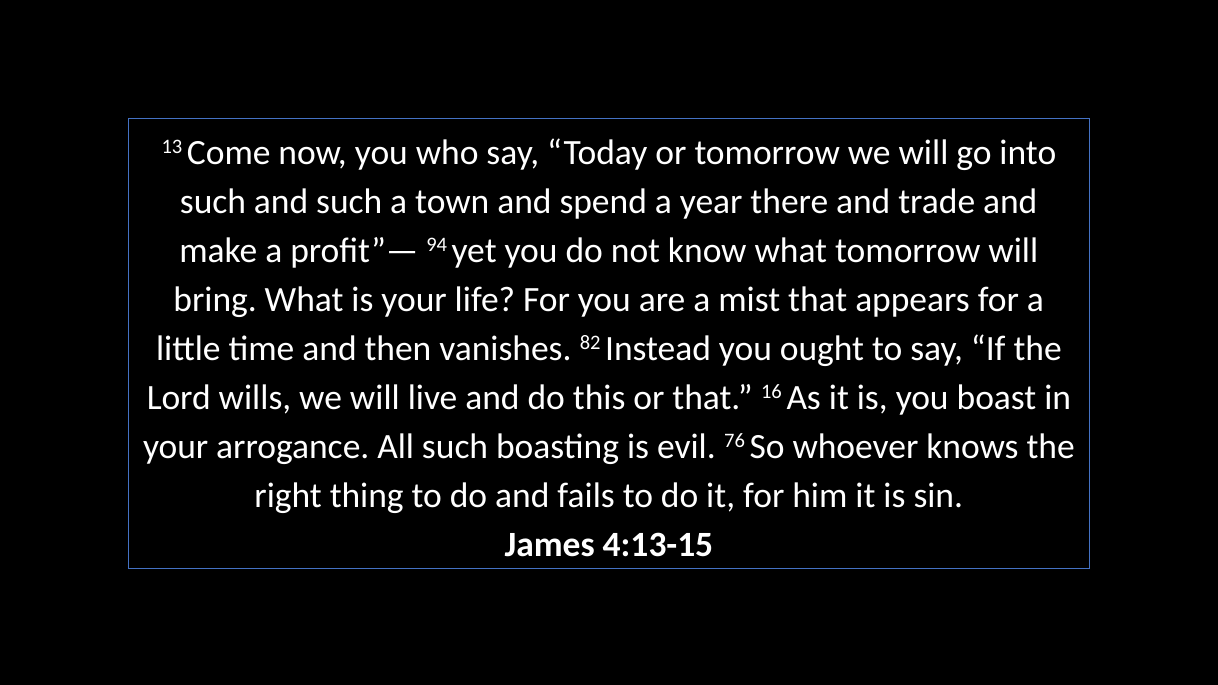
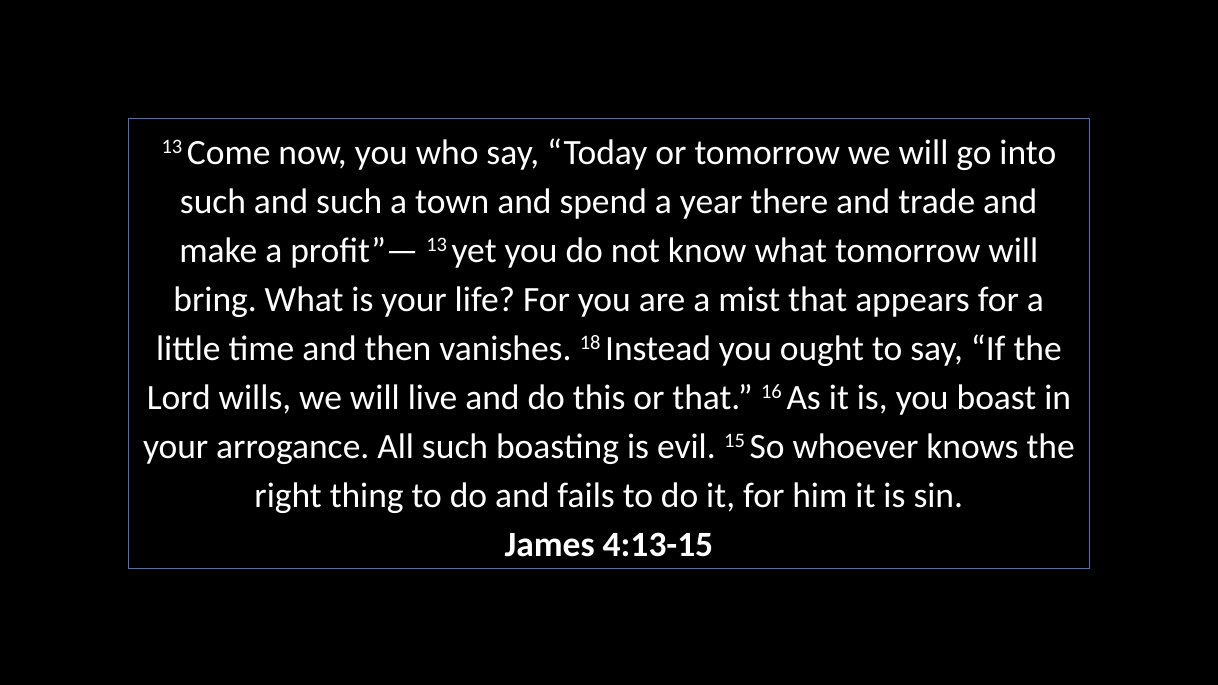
profit”— 94: 94 -> 13 (437, 245)
82: 82 -> 18 (590, 343)
76: 76 -> 15 (735, 441)
